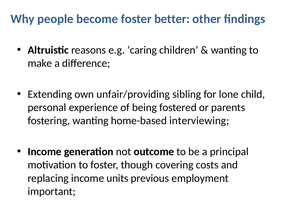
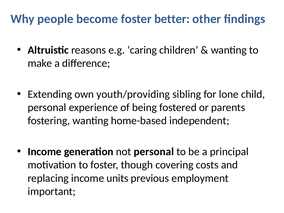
unfair/providing: unfair/providing -> youth/providing (133, 94)
interviewing: interviewing -> independent (199, 121)
not outcome: outcome -> personal (154, 152)
